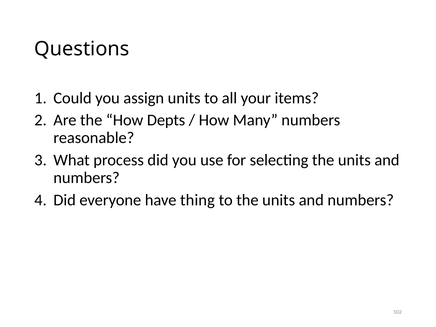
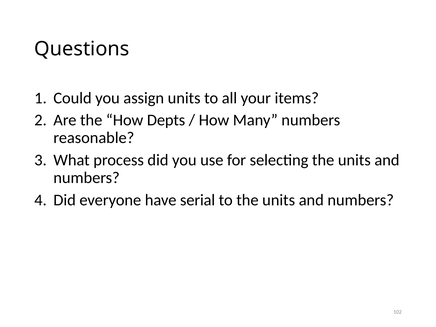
thing: thing -> serial (198, 200)
